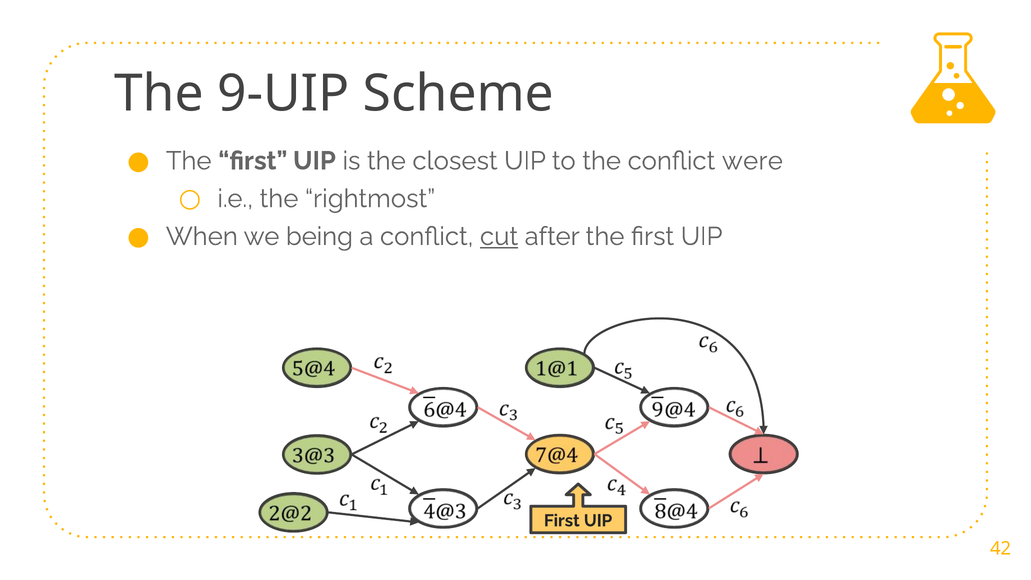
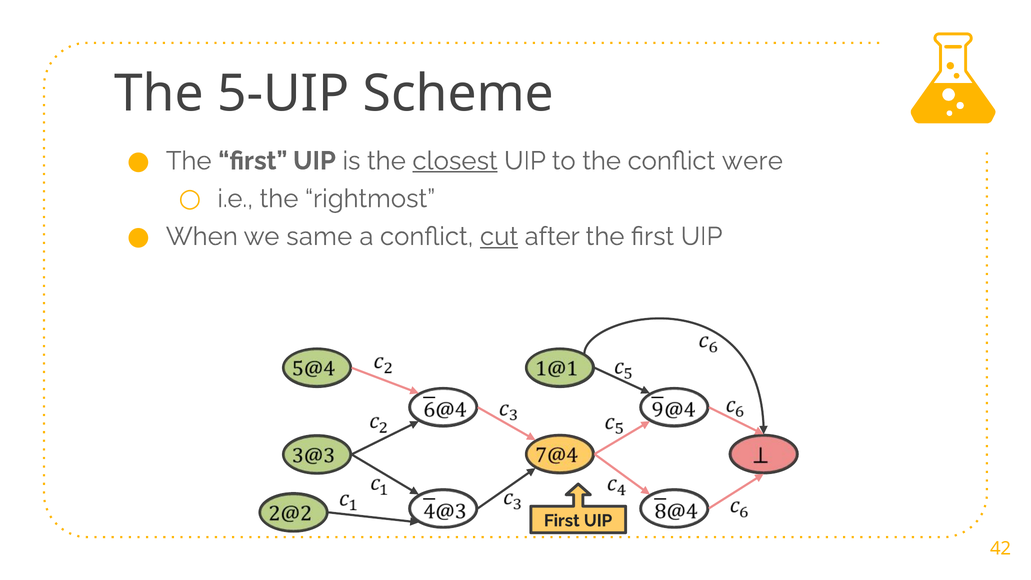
9-UIP: 9-UIP -> 5-UIP (283, 94)
closest underline: none -> present (455, 161)
being: being -> same (319, 236)
